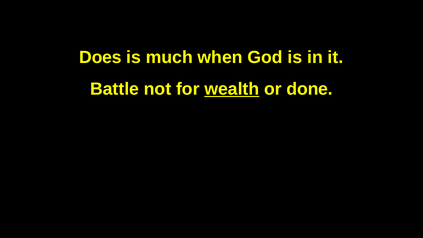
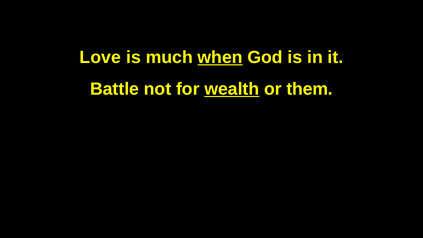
Does: Does -> Love (100, 57)
when underline: none -> present (220, 57)
done: done -> them (310, 89)
